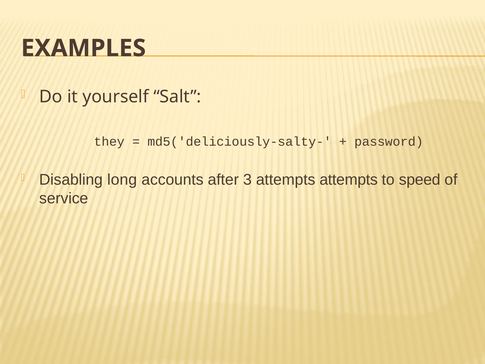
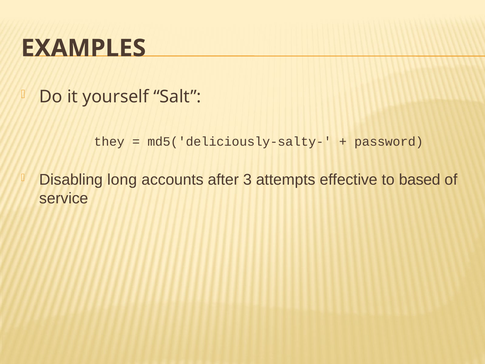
attempts attempts: attempts -> effective (349, 180)
speed: speed -> based (420, 180)
